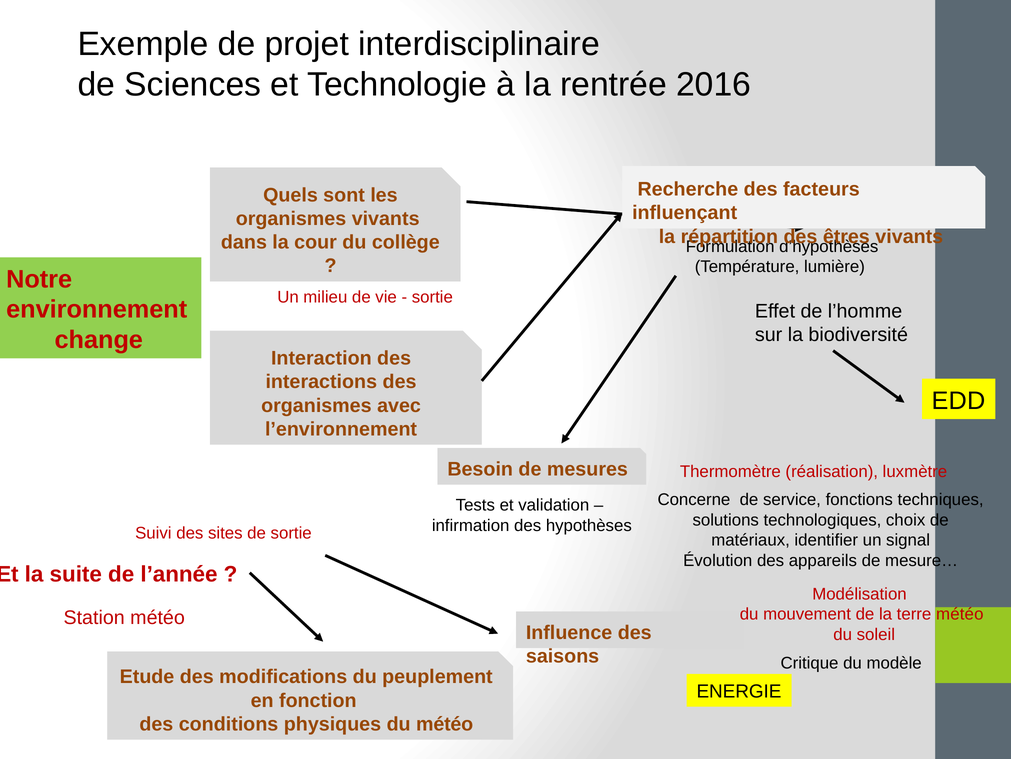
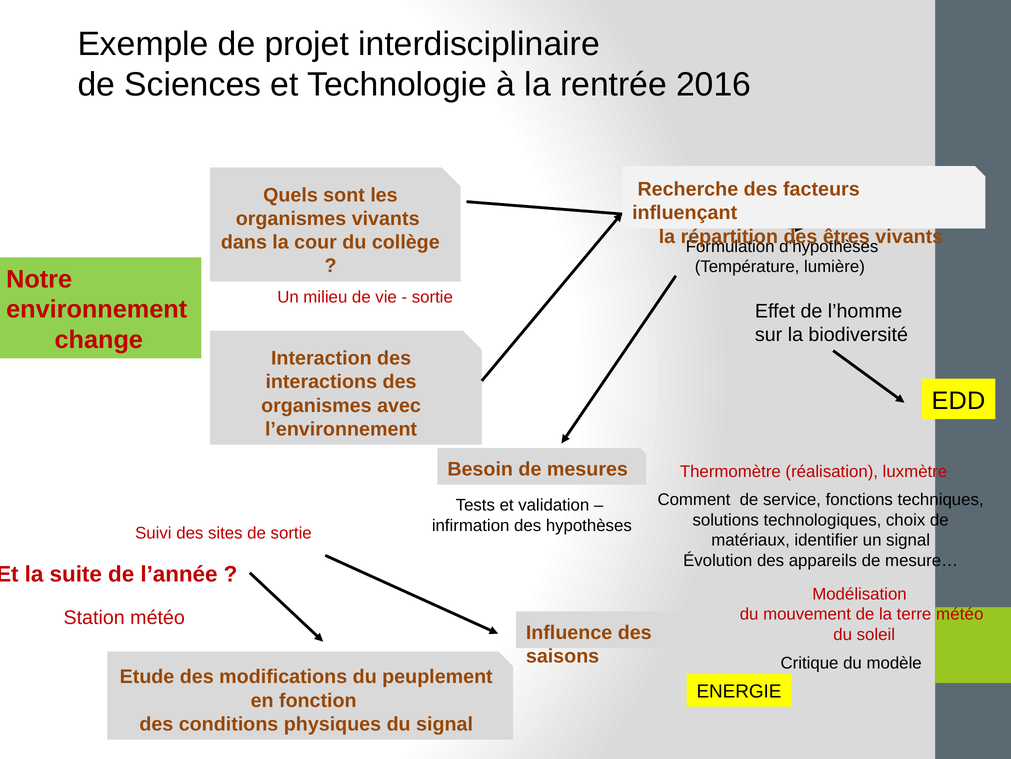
Concerne: Concerne -> Comment (694, 499)
du météo: météo -> signal (445, 723)
